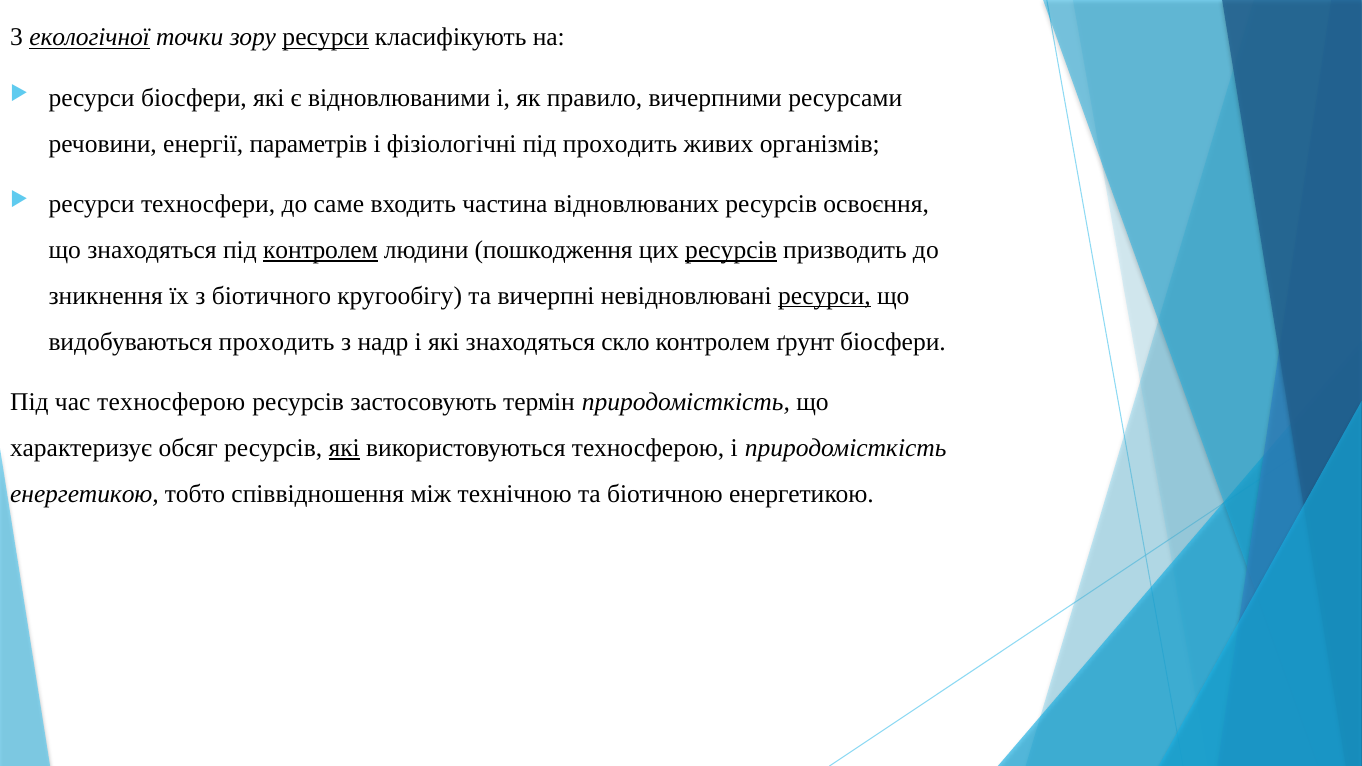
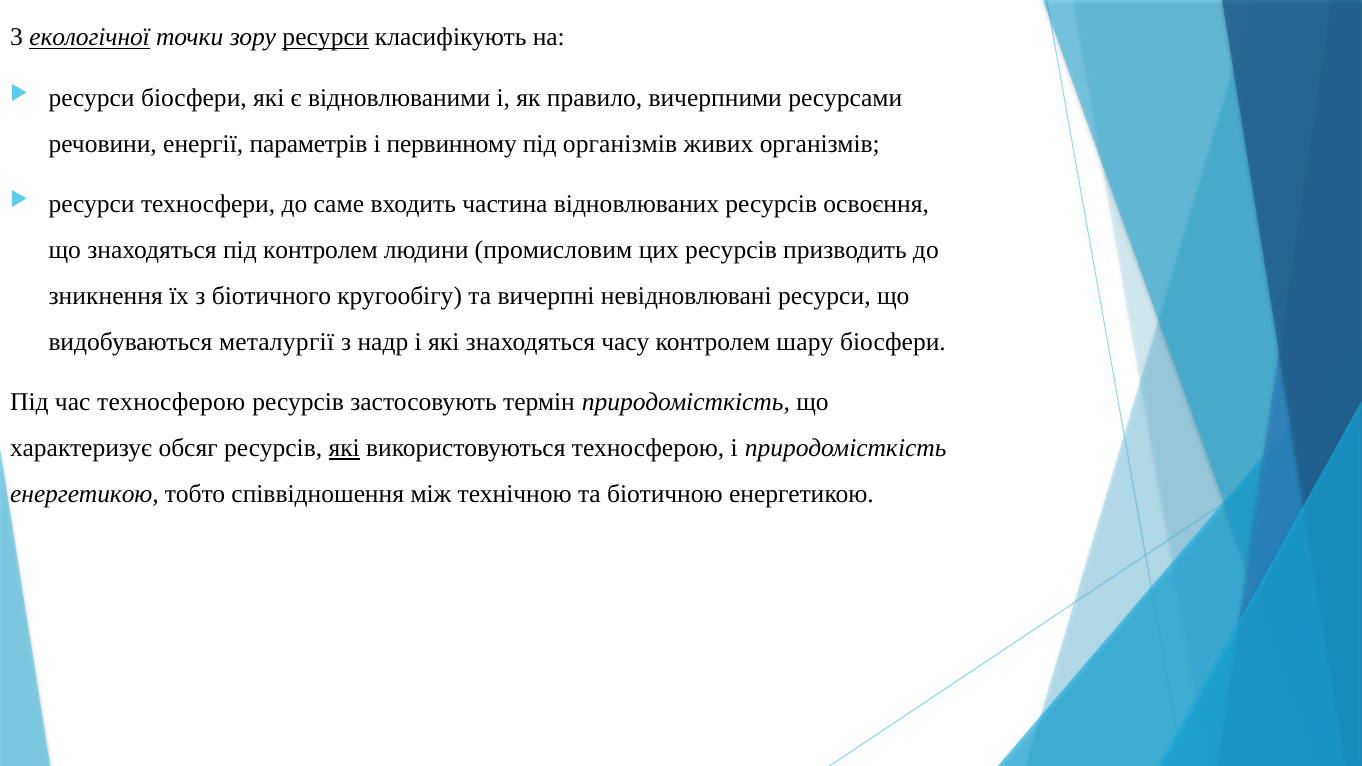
фізіологічні: фізіологічні -> первинному (452, 144)
під проходить: проходить -> організмів (620, 144)
контролем underline: present -> none (320, 250)
пошкодження: пошкодження -> промисловим (553, 250)
ресурсів underline: present -> none (731, 250)
ресурси underline: present -> none (824, 296)
видобуваються проходить: проходить -> металургії (277, 342)
скло: скло -> часу (625, 342)
ґрунт: ґрунт -> шару (805, 342)
